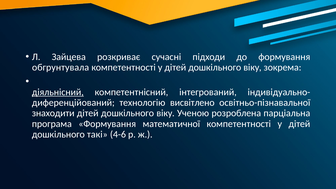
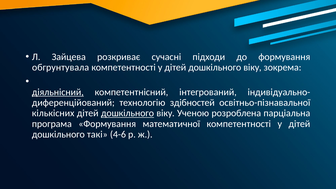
висвітлено: висвітлено -> здібностей (192, 103)
знаходити: знаходити -> кількісних (53, 113)
дошкільного underline: none -> present (127, 113)
